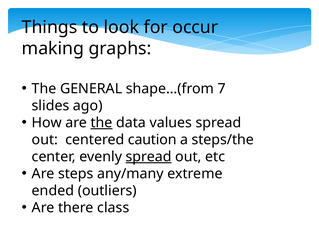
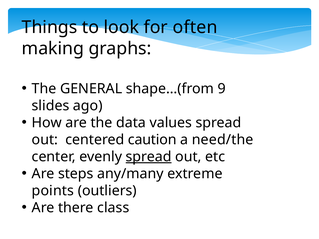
occur: occur -> often (195, 27)
7: 7 -> 9 (222, 89)
the underline: present -> none (102, 123)
steps/the: steps/the -> need/the (223, 140)
ended: ended -> points (53, 191)
